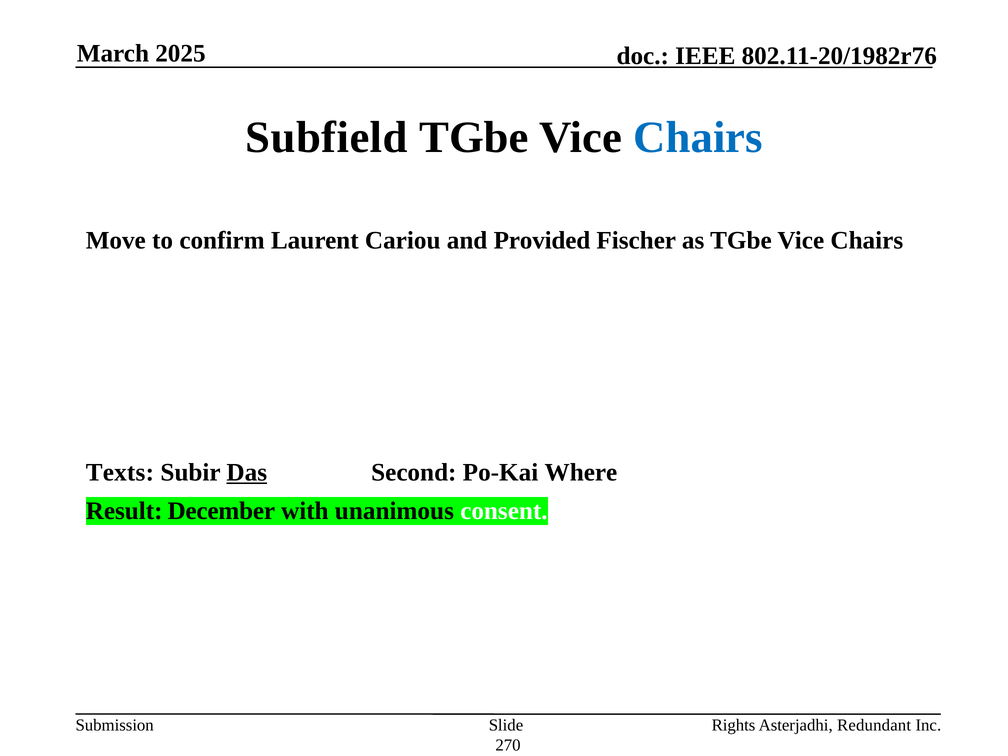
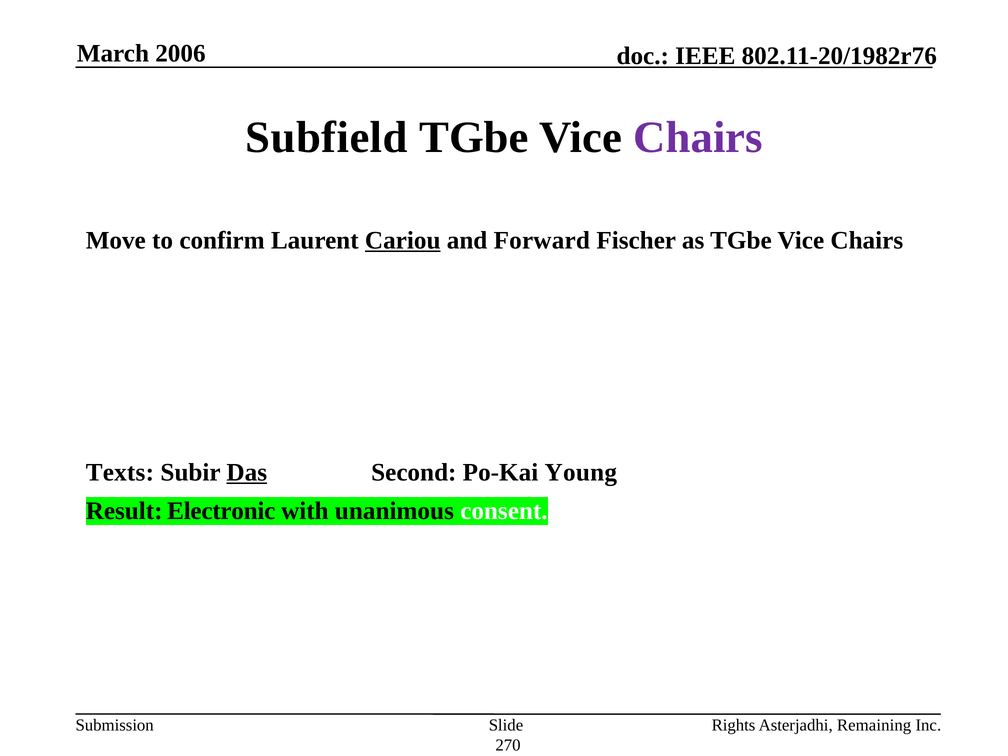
2025: 2025 -> 2006 (180, 53)
Chairs colour: blue -> purple (698, 137)
Cariou underline: none -> present (403, 240)
Provided: Provided -> Forward (542, 240)
Where: Where -> Young (581, 472)
December: December -> Electronic (221, 511)
Redundant: Redundant -> Remaining (874, 725)
